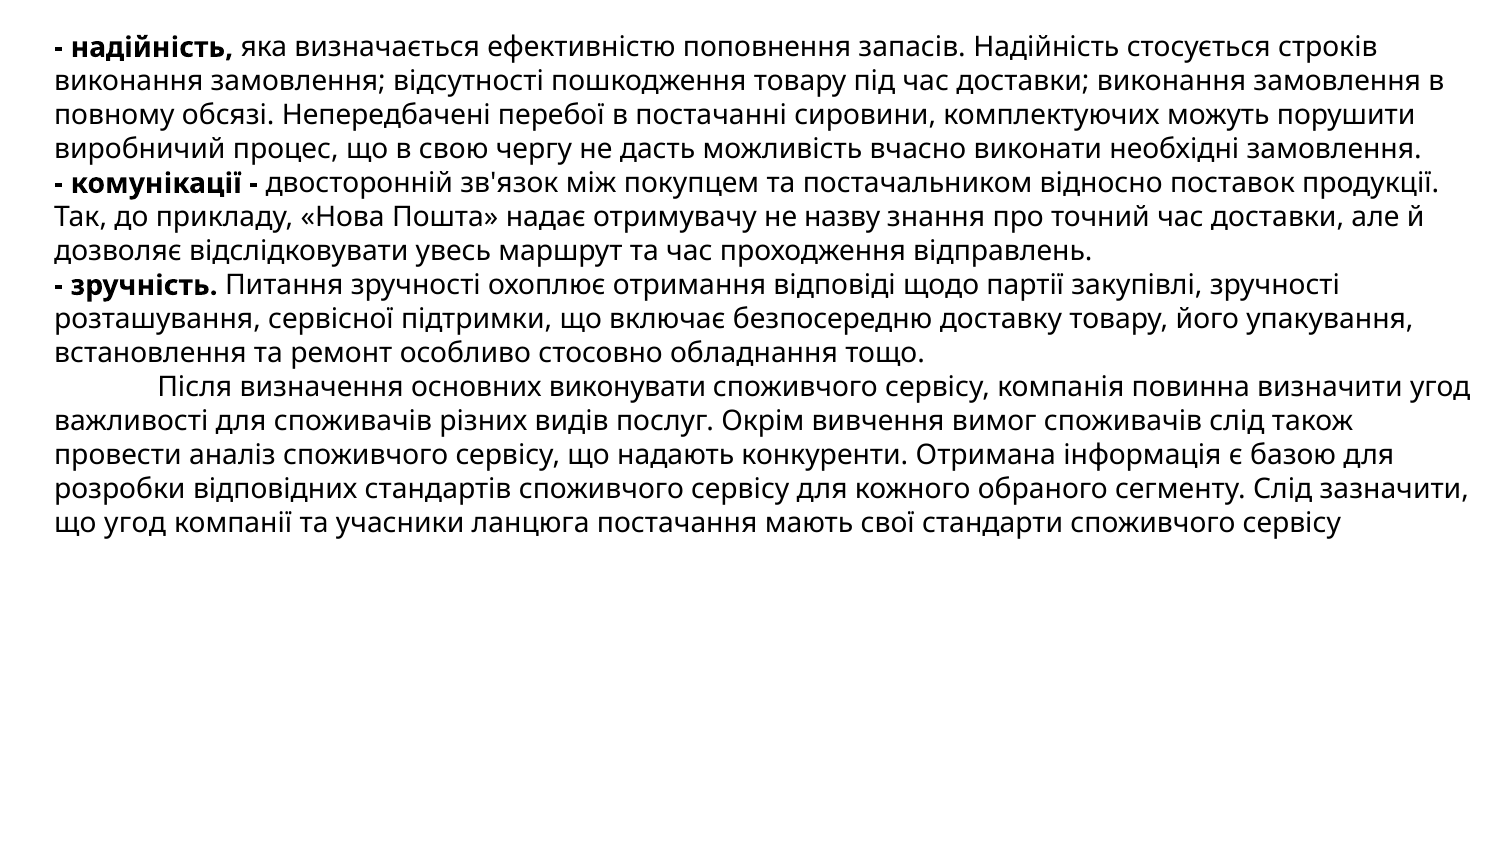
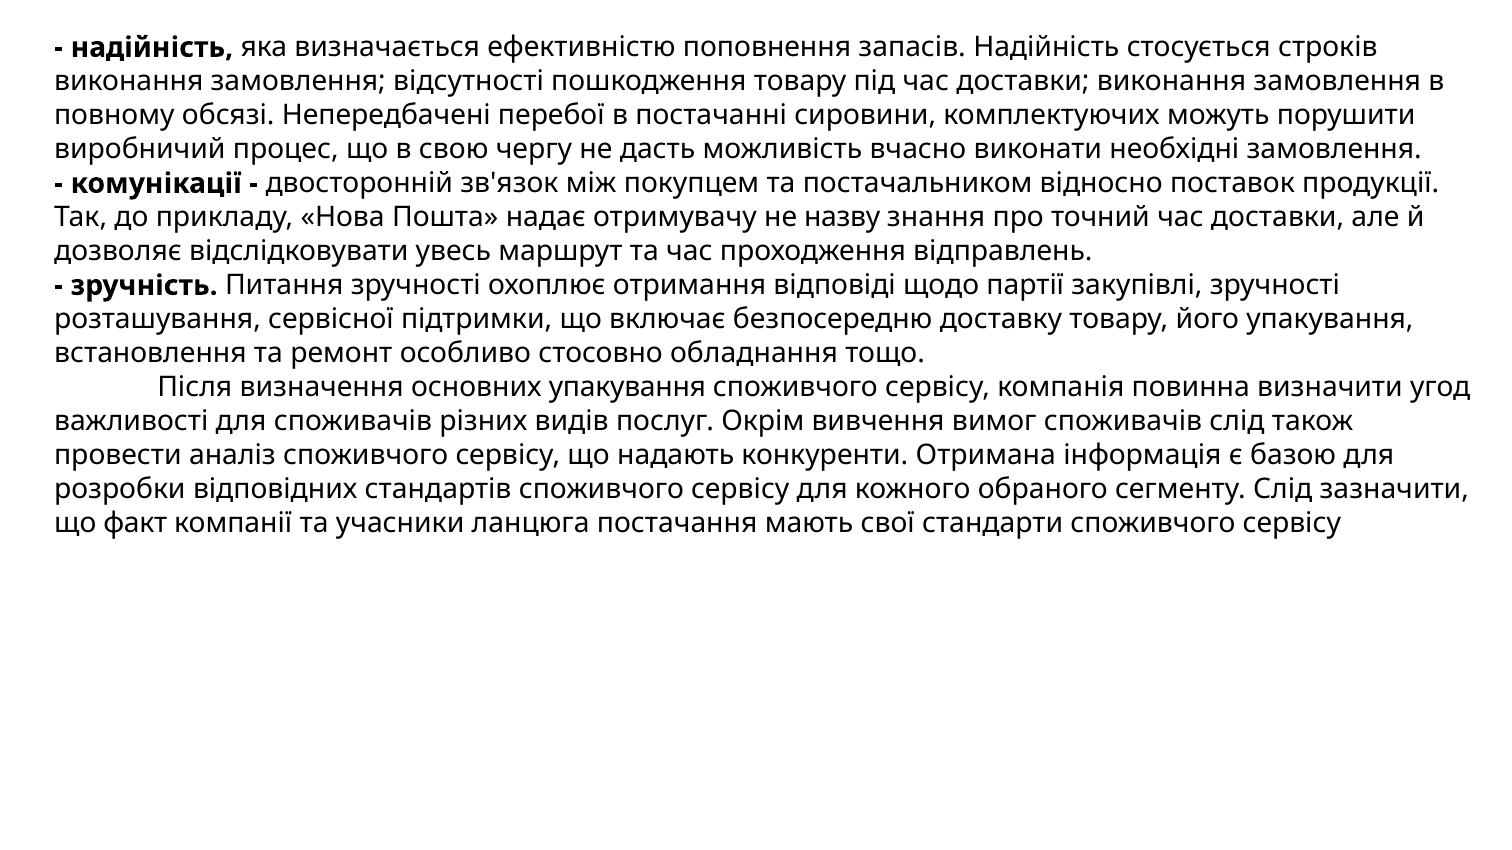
основних виконувати: виконувати -> упакування (627, 388)
що угод: угод -> факт (135, 524)
